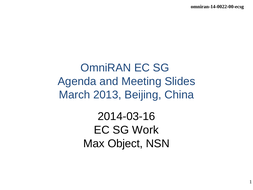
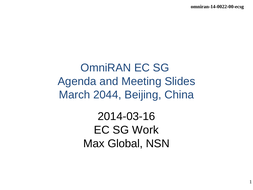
2013: 2013 -> 2044 (107, 95)
Object: Object -> Global (125, 143)
